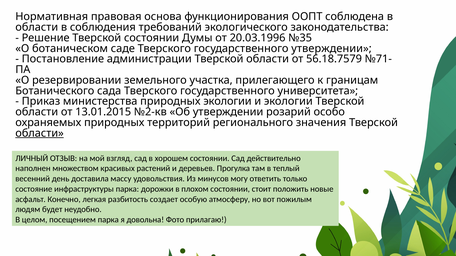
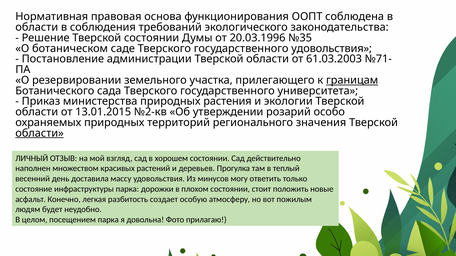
государственного утверждении: утверждении -> удовольствия (332, 49)
56.18.7579: 56.18.7579 -> 61.03.2003 (334, 59)
границам underline: none -> present (352, 80)
природных экологии: экологии -> растения (227, 102)
